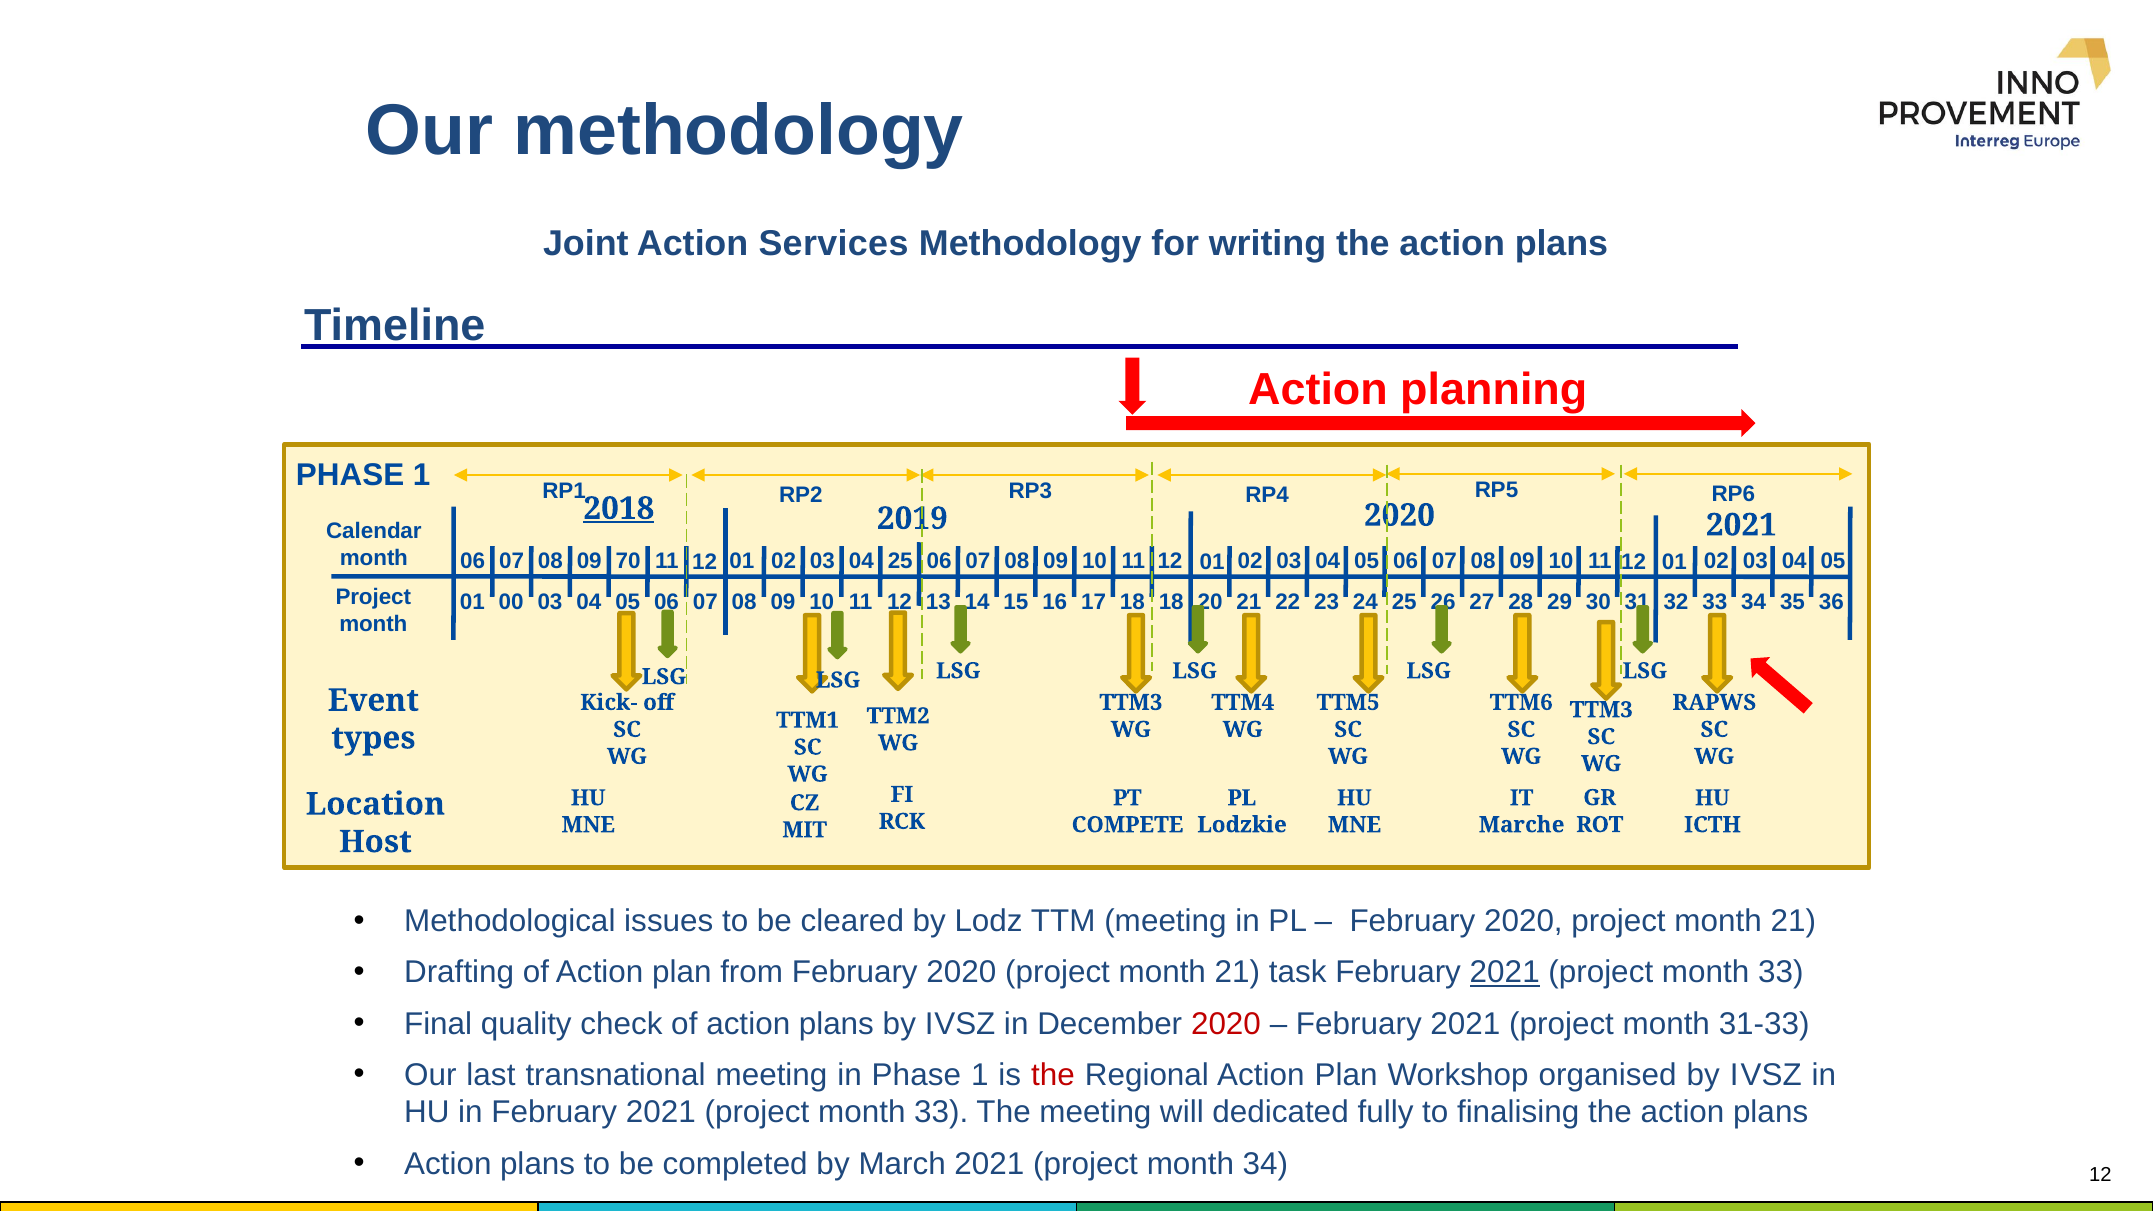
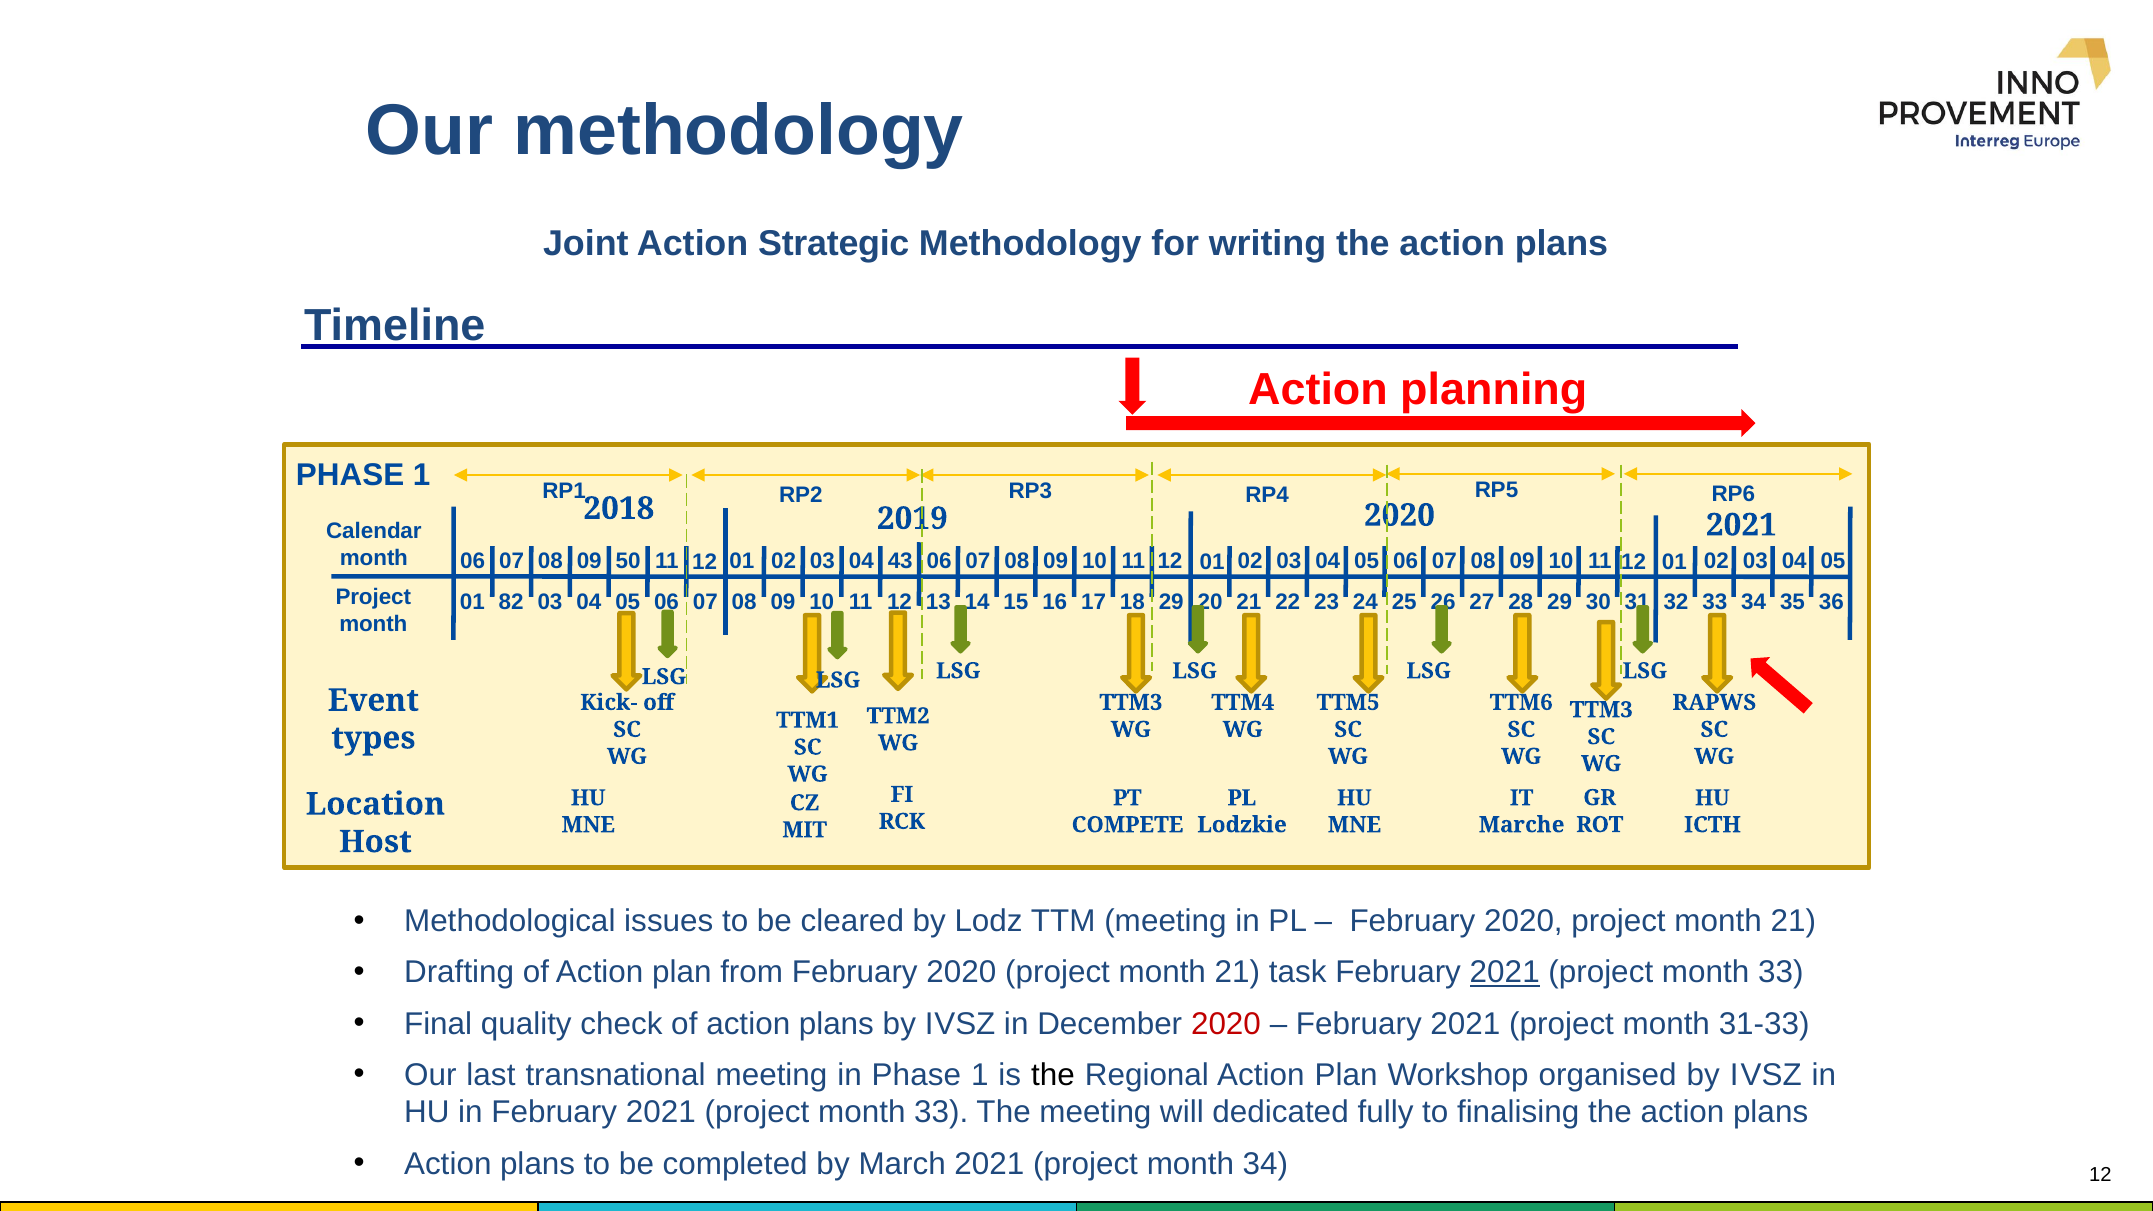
Services: Services -> Strategic (834, 243)
2018 underline: present -> none (619, 509)
70: 70 -> 50 (628, 562)
04 25: 25 -> 43 (900, 562)
00: 00 -> 82 (511, 602)
18 18: 18 -> 29 (1171, 602)
the colour: red -> black (1053, 1075)
